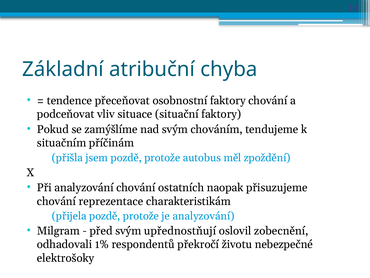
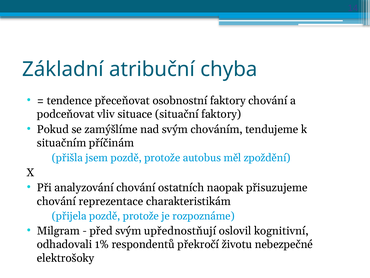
je analyzování: analyzování -> rozpoznáme (204, 216)
zobecnění: zobecnění -> kognitivní (281, 231)
